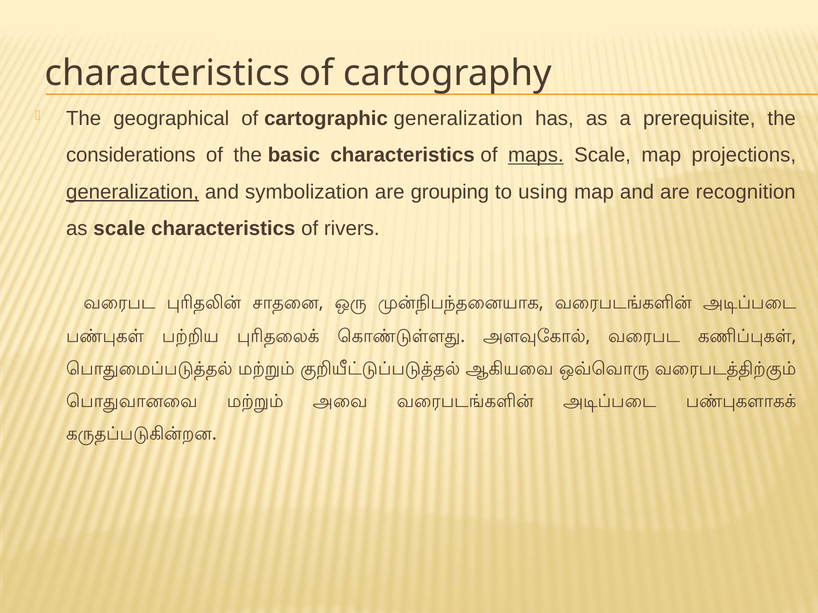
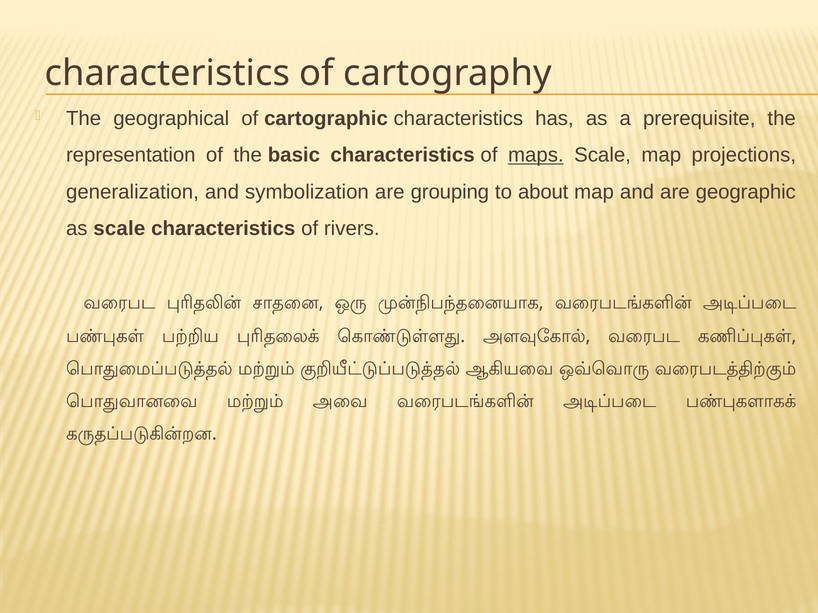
cartographic generalization: generalization -> characteristics (458, 118)
considerations: considerations -> representation (131, 155)
generalization underline: present -> none (132, 192)
using: using -> about (543, 192)
recognition: recognition -> geographic (746, 192)
